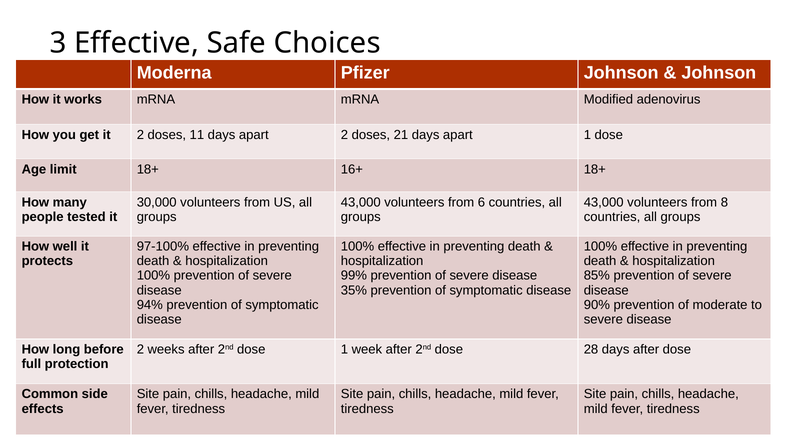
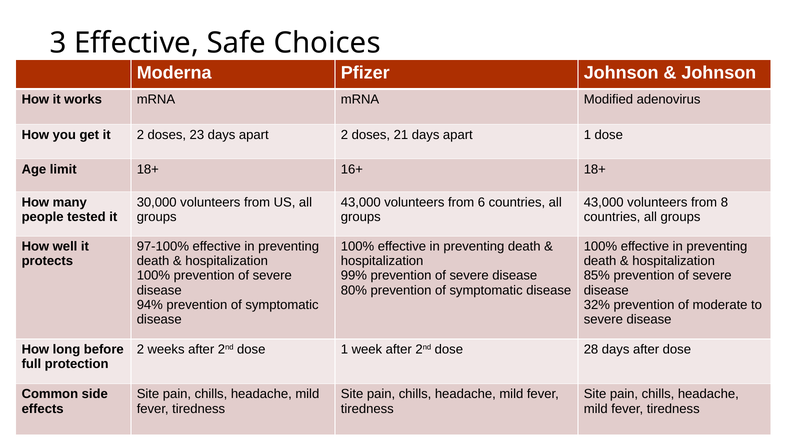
11: 11 -> 23 (197, 135)
35%: 35% -> 80% (354, 290)
90%: 90% -> 32% (597, 304)
